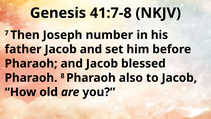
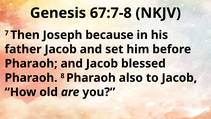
41:7-8: 41:7-8 -> 67:7-8 (111, 13)
number: number -> because (109, 35)
